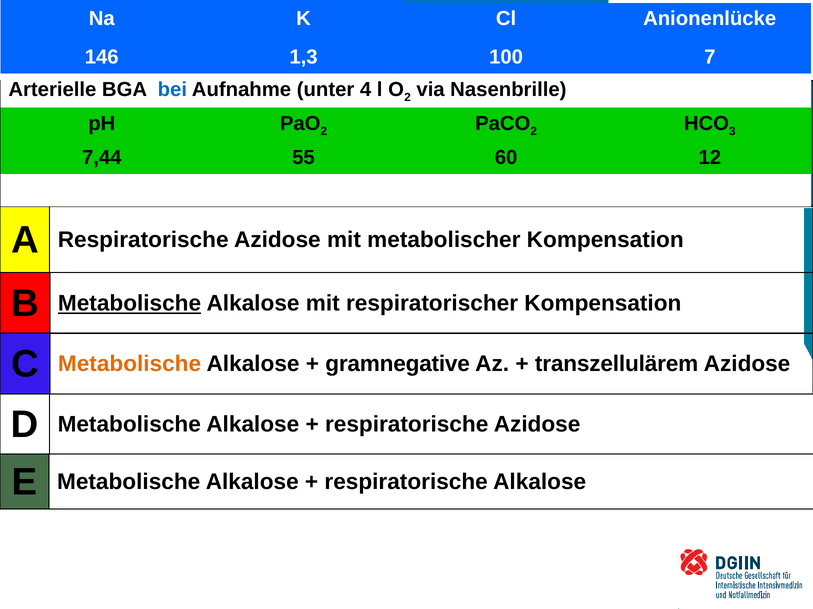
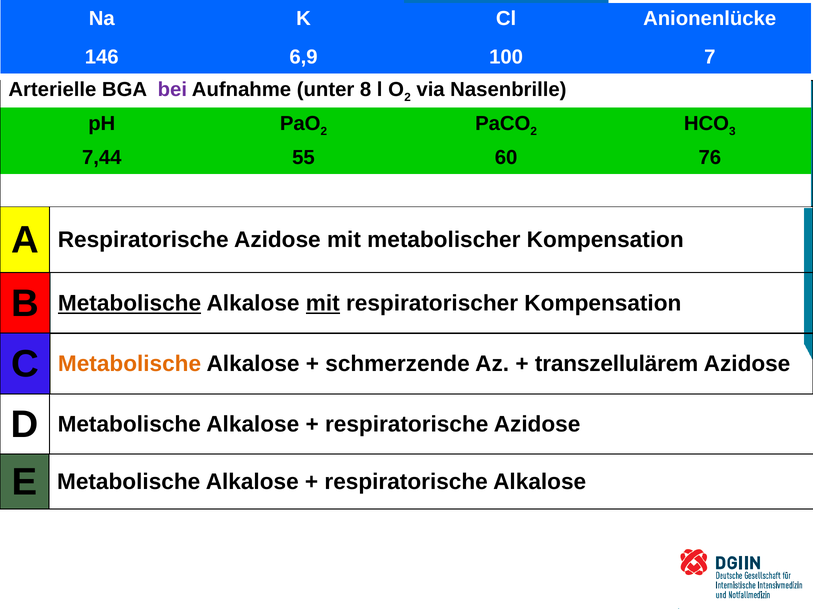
1,3: 1,3 -> 6,9 (303, 57)
bei colour: blue -> purple (172, 89)
4: 4 -> 8 (366, 89)
12: 12 -> 76 (710, 158)
mit underline: none -> present (323, 304)
gramnegative: gramnegative -> schmerzende (398, 364)
